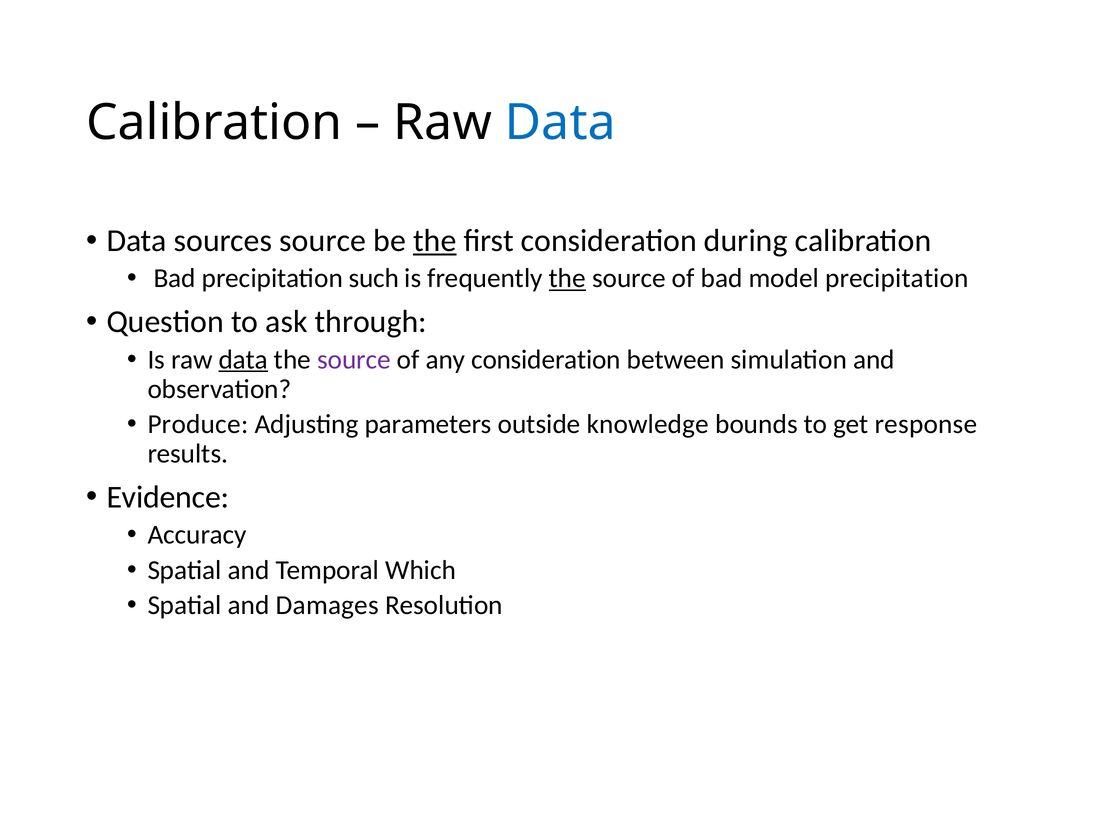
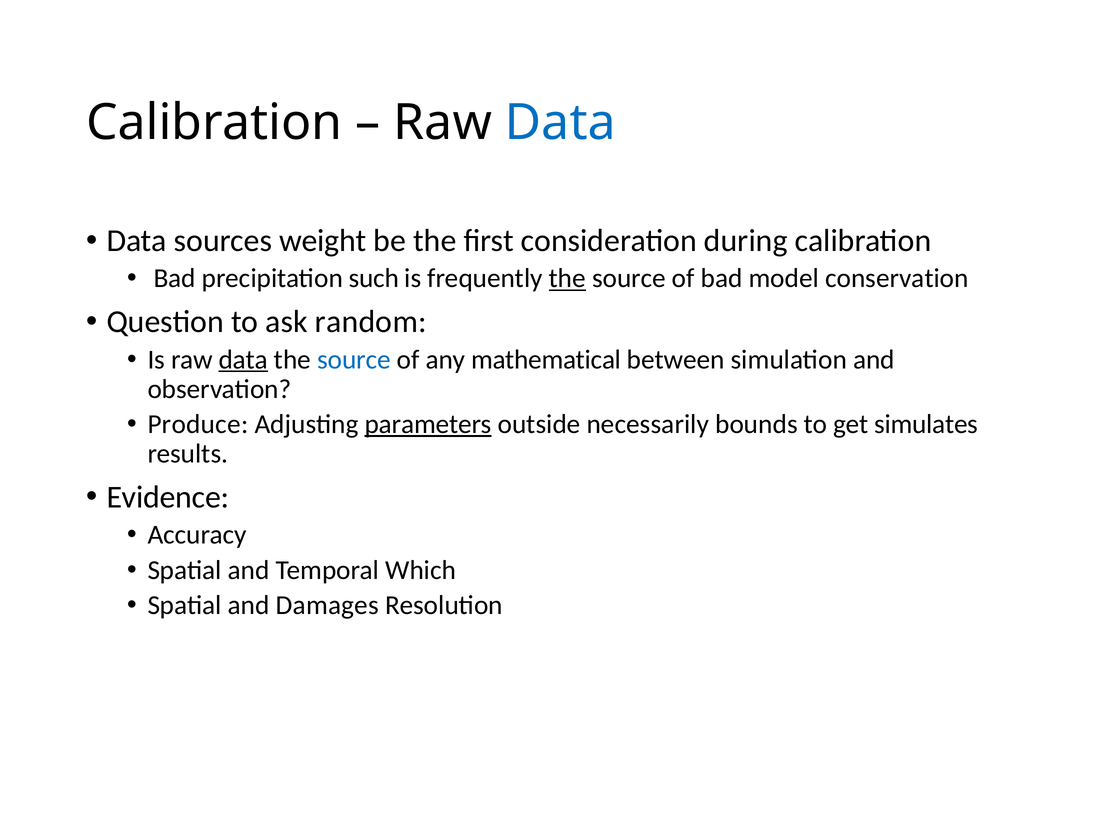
sources source: source -> weight (323, 241)
the underline: present -> none (435, 241)
model precipitation: precipitation -> conservation (897, 278)
through: through -> random (371, 322)
source colour: purple -> blue (354, 359)
any consideration: consideration -> mathematical (546, 359)
parameters underline: none -> present (428, 424)
knowledge: knowledge -> necessarily (648, 424)
response: response -> simulates (926, 424)
